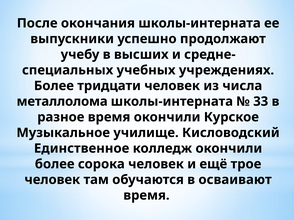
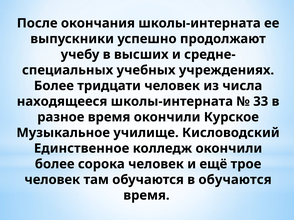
металлолома: металлолома -> находящееся (62, 102)
в осваивают: осваивают -> обучаются (235, 180)
